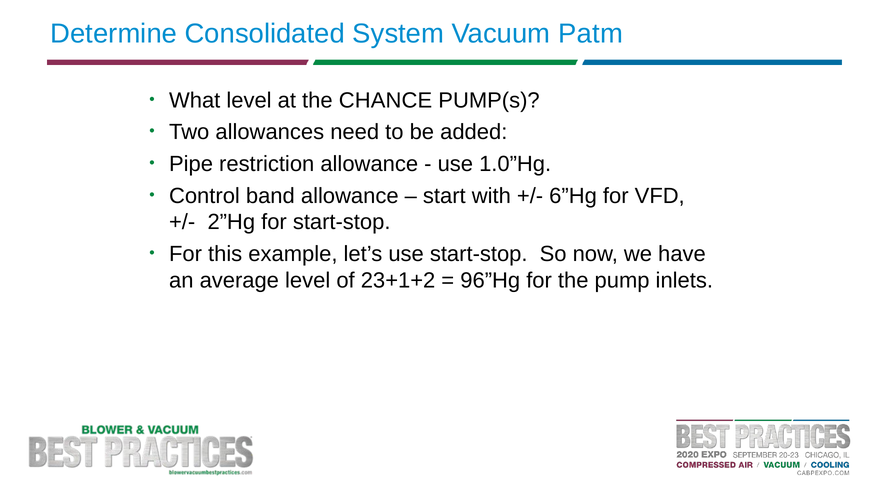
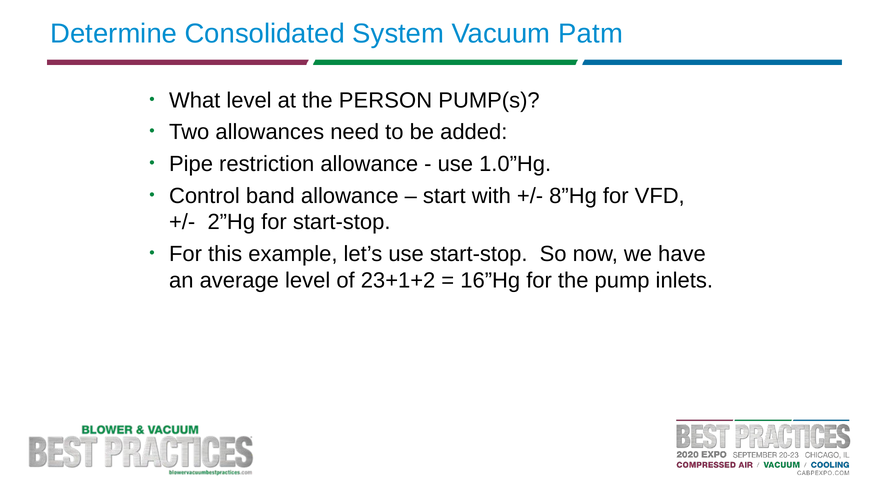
CHANCE: CHANCE -> PERSON (385, 100)
6”Hg: 6”Hg -> 8”Hg (573, 196)
96”Hg: 96”Hg -> 16”Hg (490, 281)
